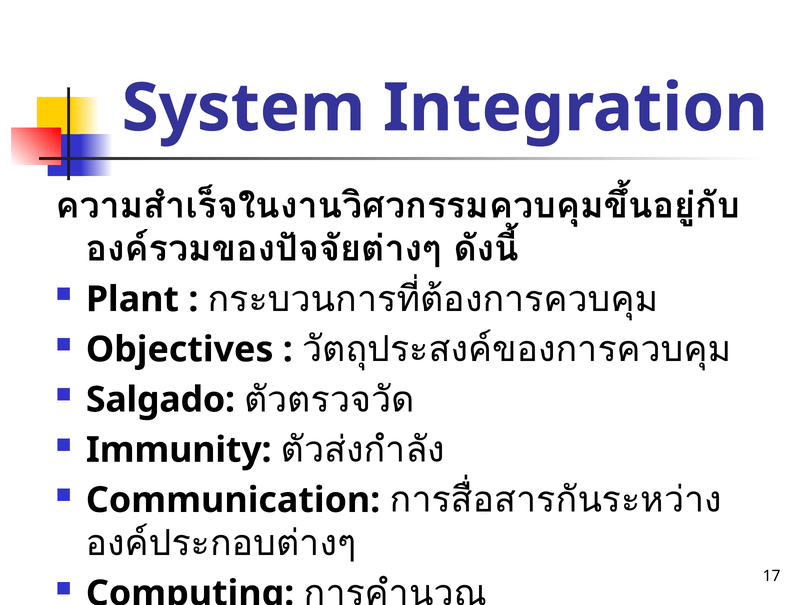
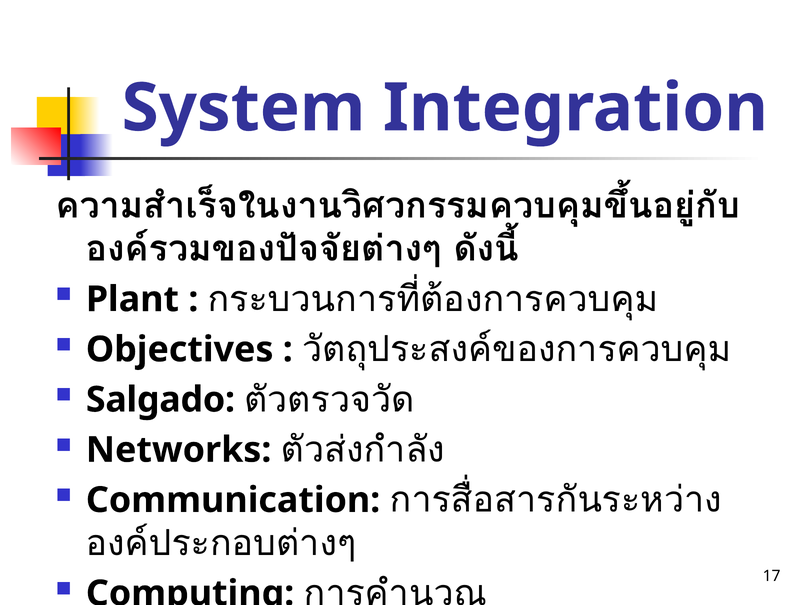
Immunity: Immunity -> Networks (179, 450)
